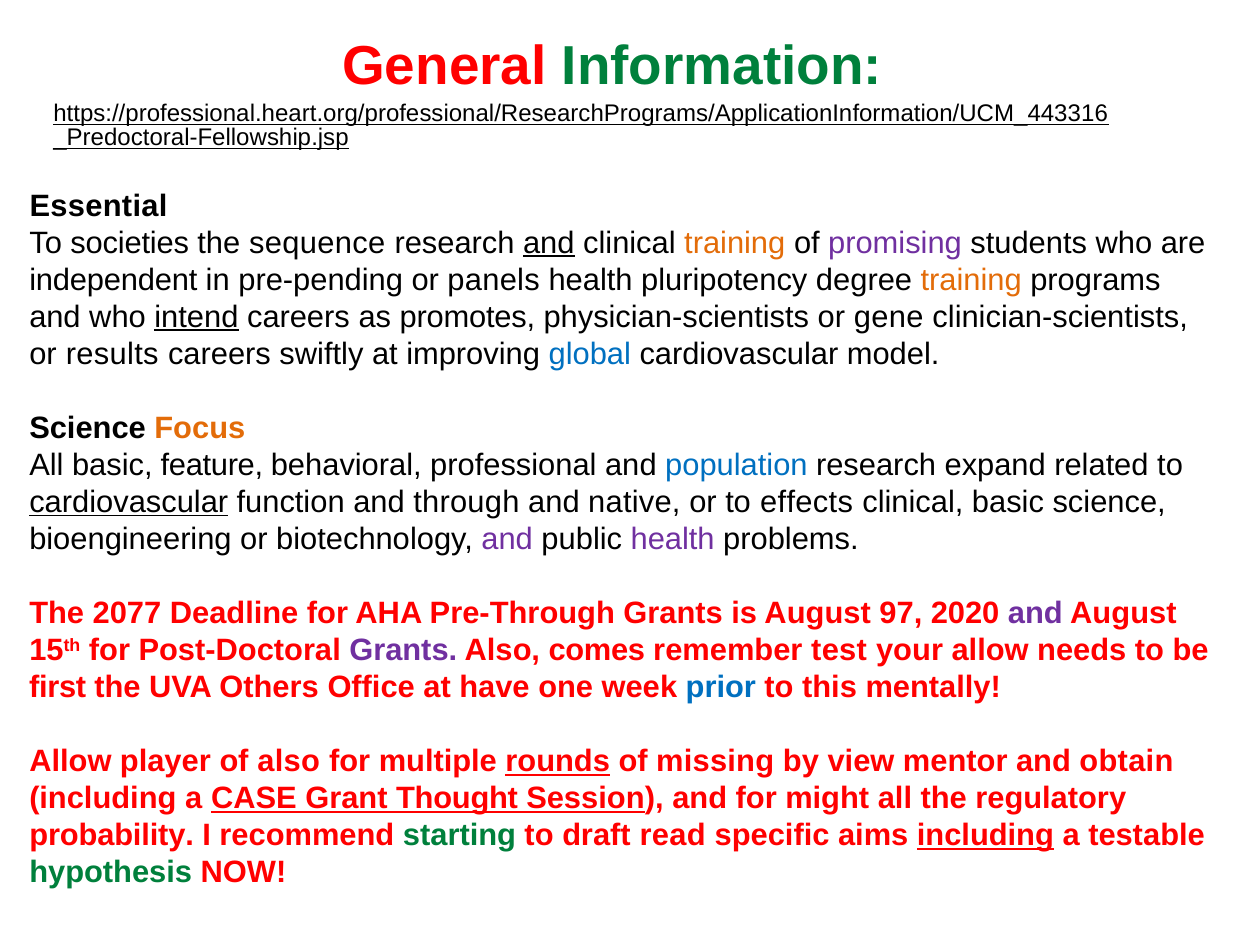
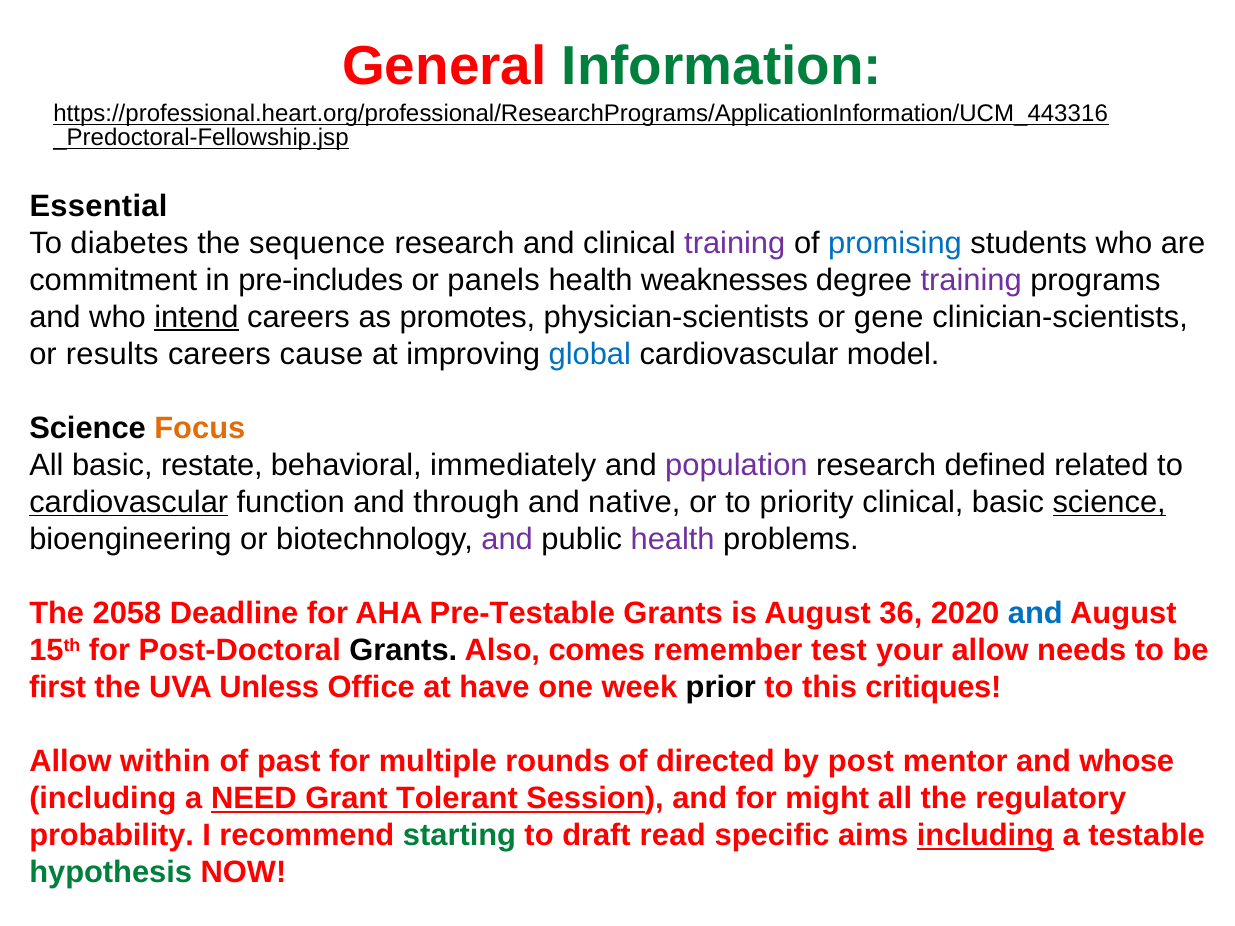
societies: societies -> diabetes (130, 243)
and underline: present -> none (549, 243)
training colour: orange -> purple (735, 243)
promising colour: purple -> blue (895, 243)
independent: independent -> commitment (113, 280)
pre-pending: pre-pending -> pre-includes (321, 280)
pluripotency: pluripotency -> weaknesses (724, 280)
training colour: orange -> purple (971, 280)
swiftly: swiftly -> cause (321, 354)
feature: feature -> restate (212, 465)
professional: professional -> immediately (513, 465)
population colour: blue -> purple (736, 465)
expand: expand -> defined (995, 465)
effects: effects -> priority (807, 502)
science underline: none -> present (1109, 502)
2077: 2077 -> 2058 (127, 614)
Pre-Through: Pre-Through -> Pre-Testable (522, 614)
97: 97 -> 36 (901, 614)
and colour: purple -> blue (1035, 614)
Grants colour: purple -> black (403, 651)
Others: Others -> Unless (269, 688)
prior colour: blue -> black (721, 688)
mentally: mentally -> critiques (933, 688)
player: player -> within (165, 762)
of also: also -> past (289, 762)
rounds underline: present -> none (558, 762)
missing: missing -> directed (715, 762)
view: view -> post (861, 762)
obtain: obtain -> whose (1127, 762)
CASE: CASE -> NEED (254, 799)
Thought: Thought -> Tolerant (457, 799)
